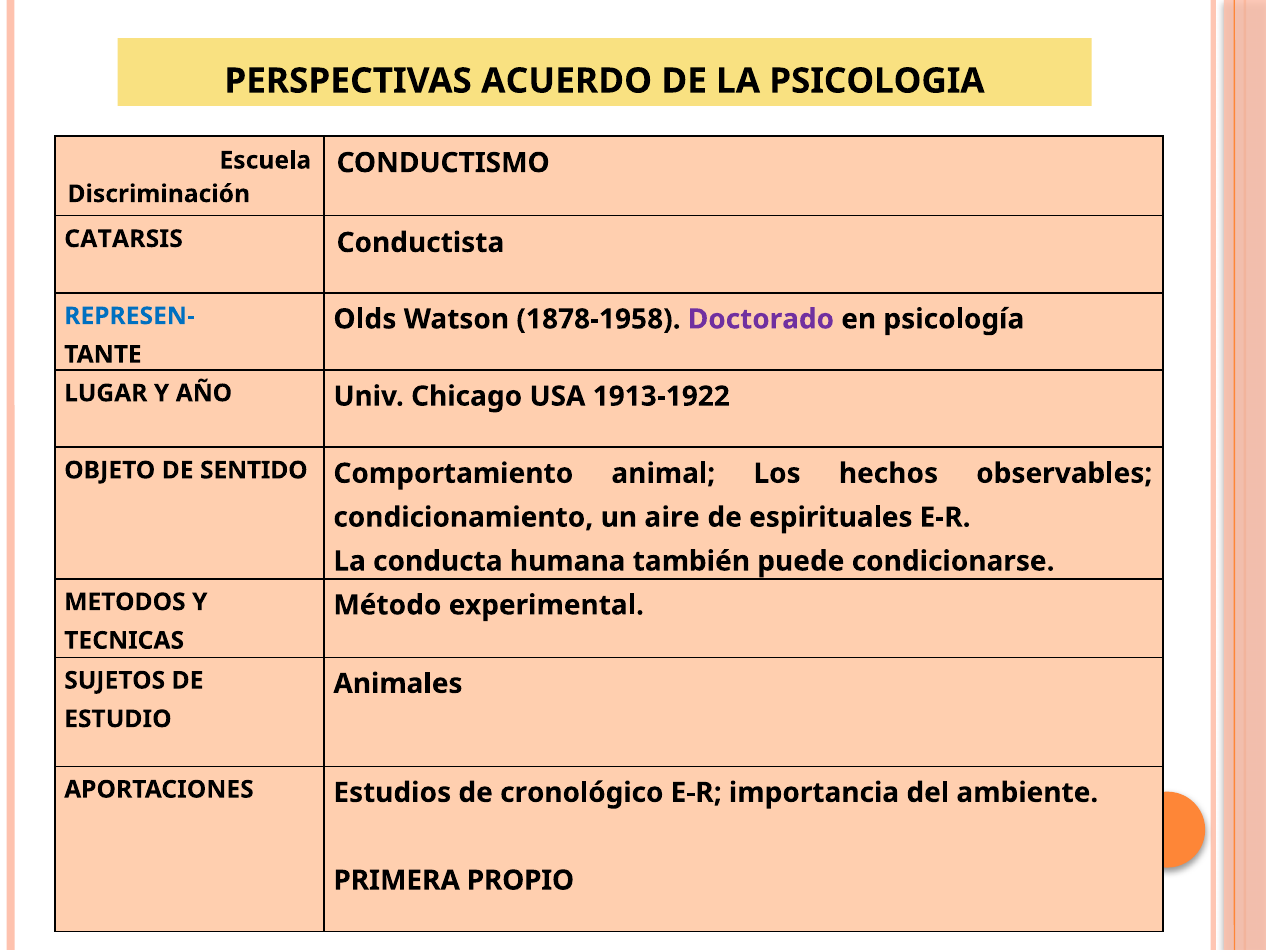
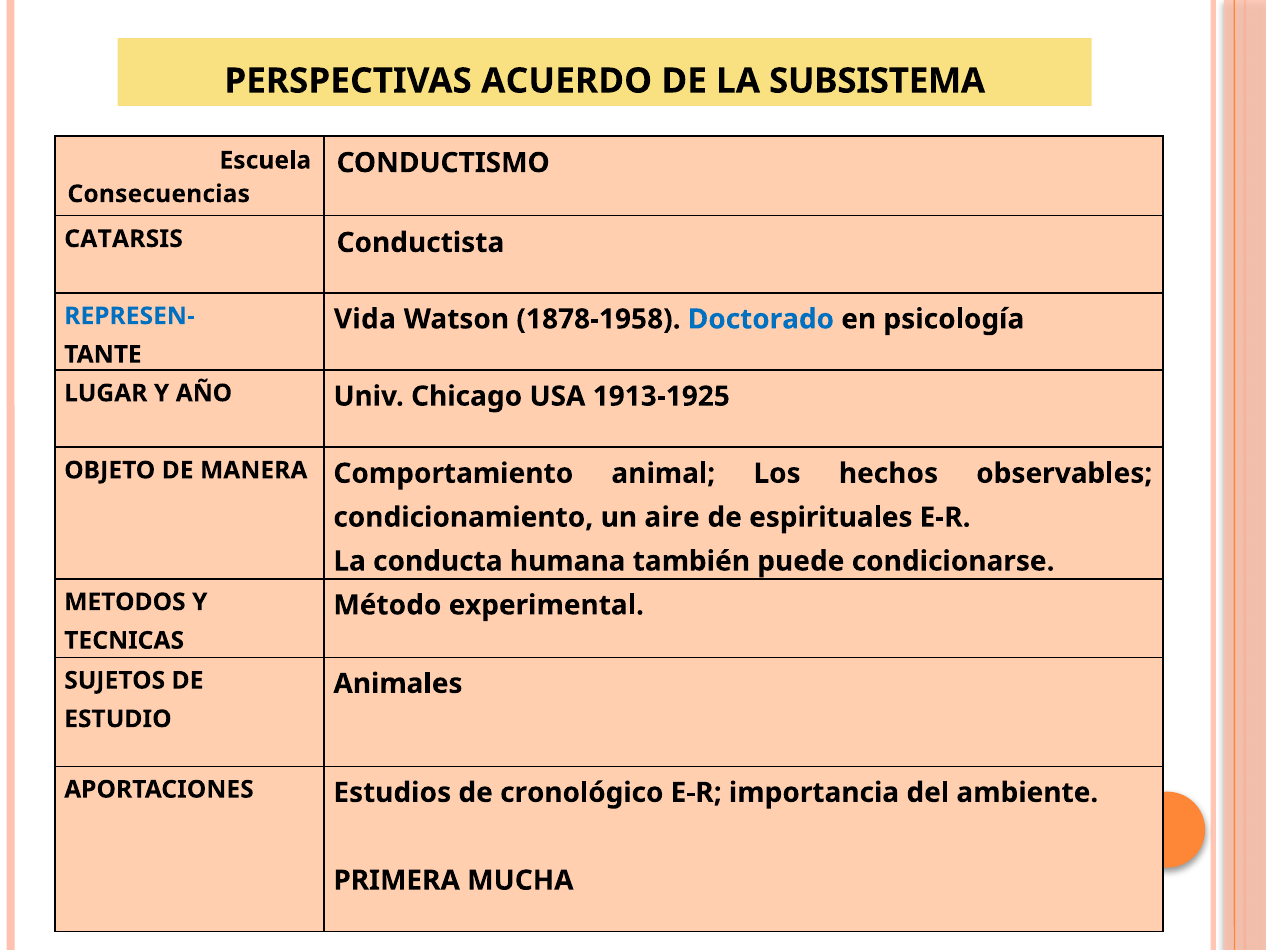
PSICOLOGIA: PSICOLOGIA -> SUBSISTEMA (877, 81)
Discriminación: Discriminación -> Consecuencias (159, 194)
Olds: Olds -> Vida (365, 319)
Doctorado colour: purple -> blue (761, 319)
1913-1922: 1913-1922 -> 1913-1925 (661, 396)
SENTIDO: SENTIDO -> MANERA (254, 470)
PROPIO: PROPIO -> MUCHA (520, 880)
